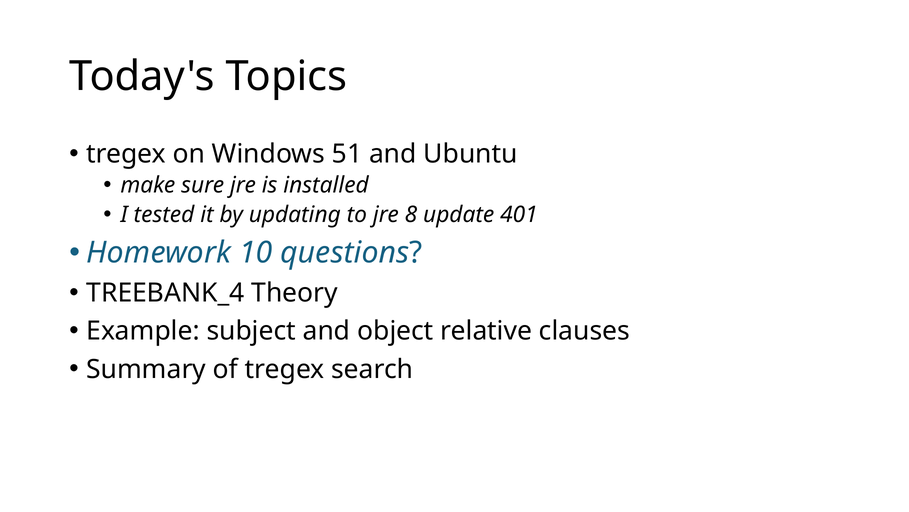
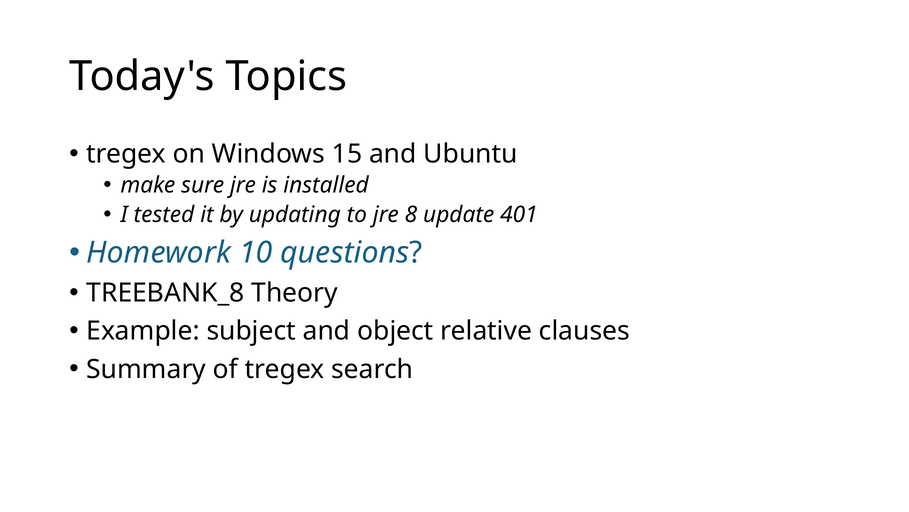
51: 51 -> 15 (347, 154)
TREEBANK_4: TREEBANK_4 -> TREEBANK_8 (165, 293)
